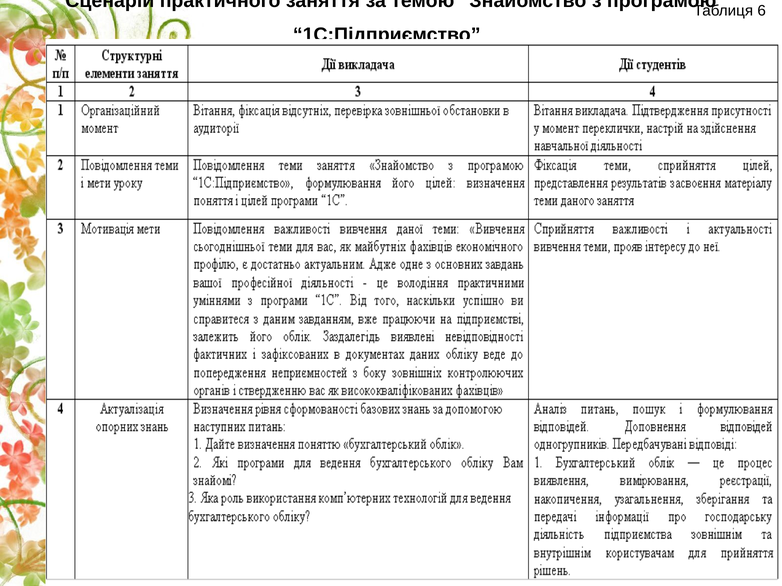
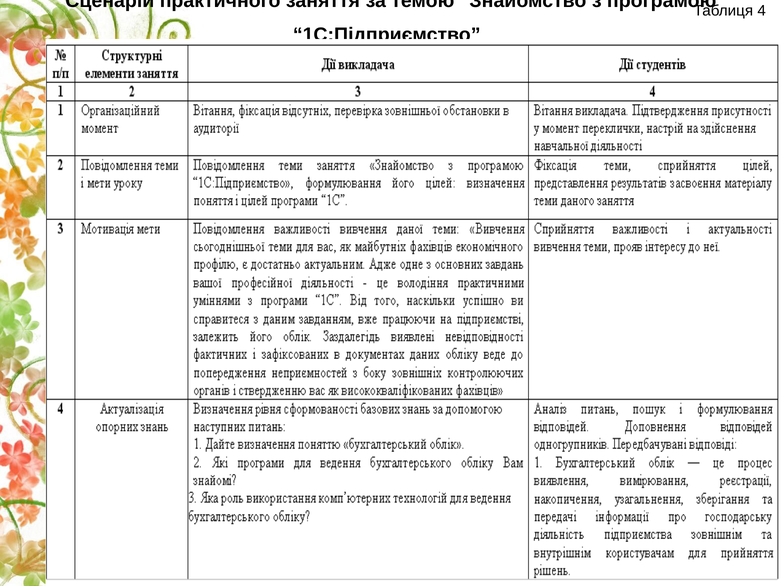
6: 6 -> 4 (762, 11)
